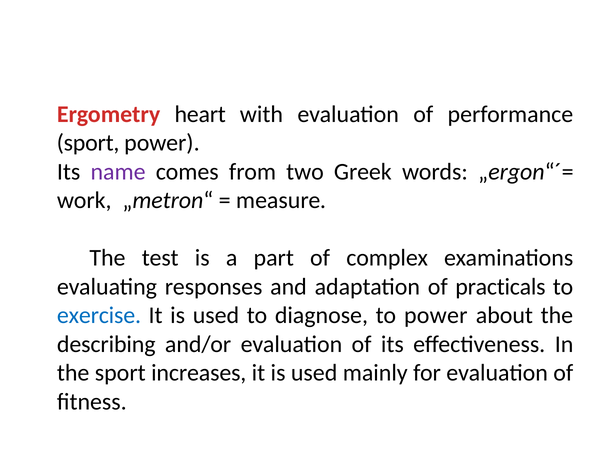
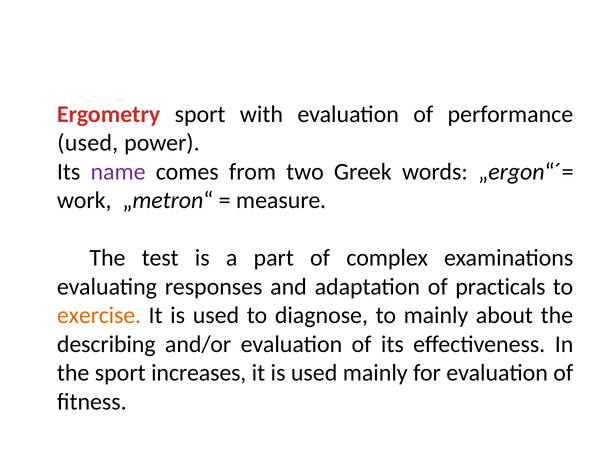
Ergometry heart: heart -> sport (200, 114)
sport: sport -> used (88, 143)
exercise colour: blue -> orange (99, 316)
to power: power -> mainly (436, 316)
